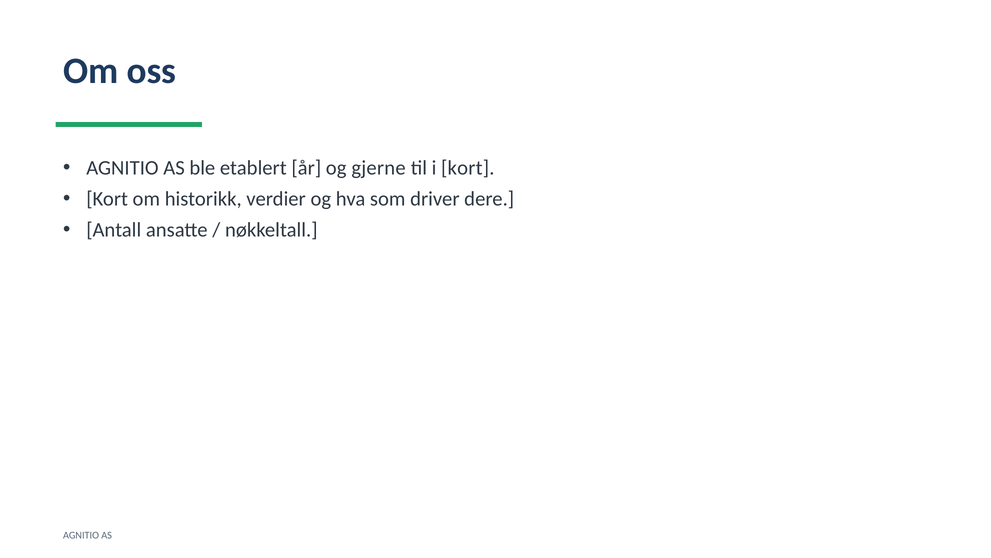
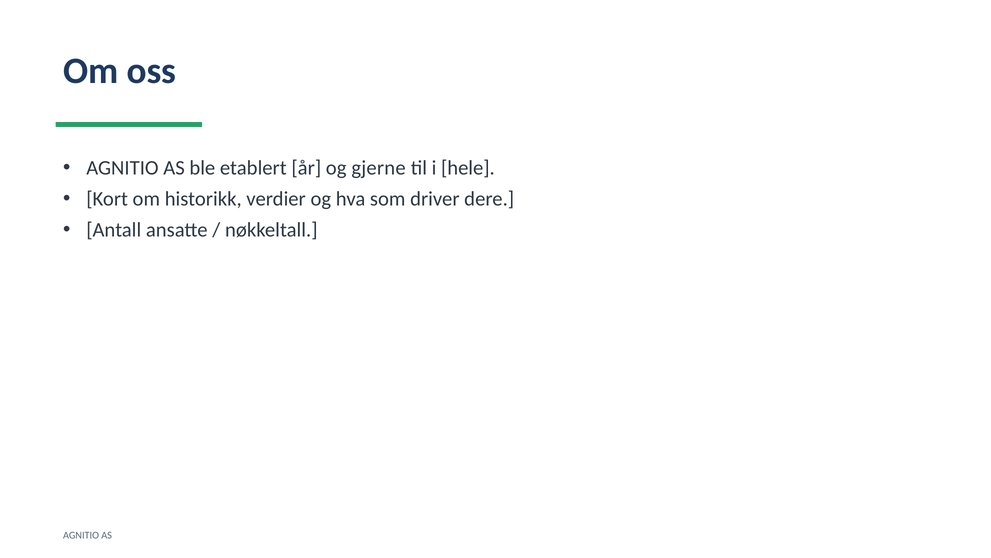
i kort: kort -> hele (468, 168)
